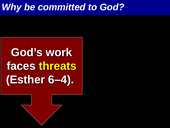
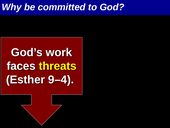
6–4: 6–4 -> 9–4 (61, 79)
